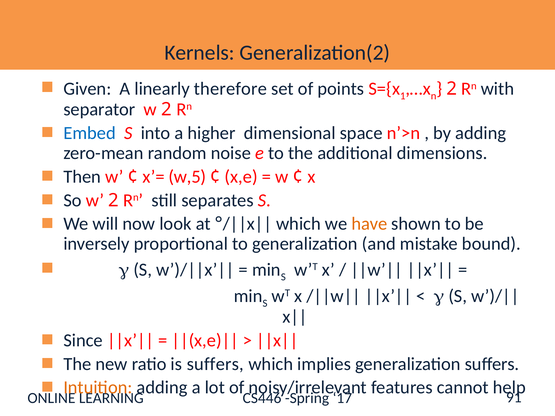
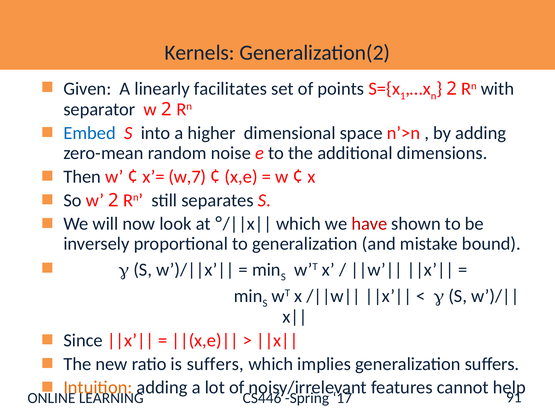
therefore: therefore -> facilitates (230, 89)
w,5: w,5 -> w,7 (187, 177)
have colour: orange -> red (369, 224)
